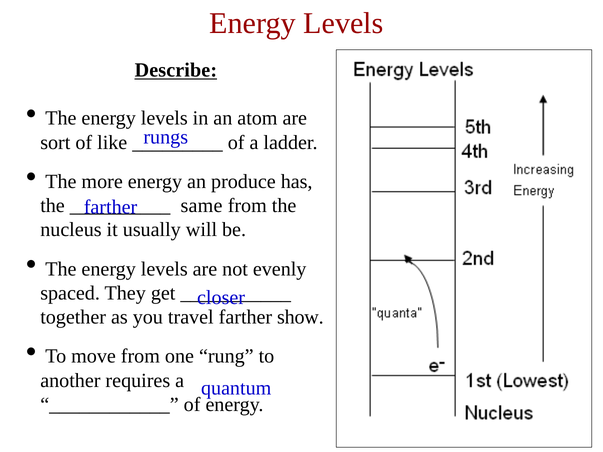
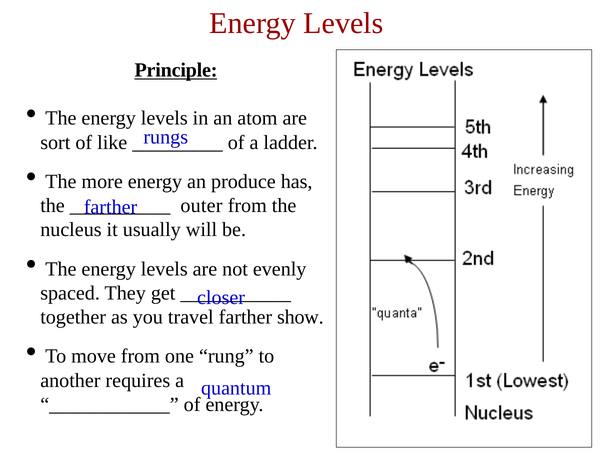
Describe: Describe -> Principle (176, 70)
same: same -> outer (201, 206)
